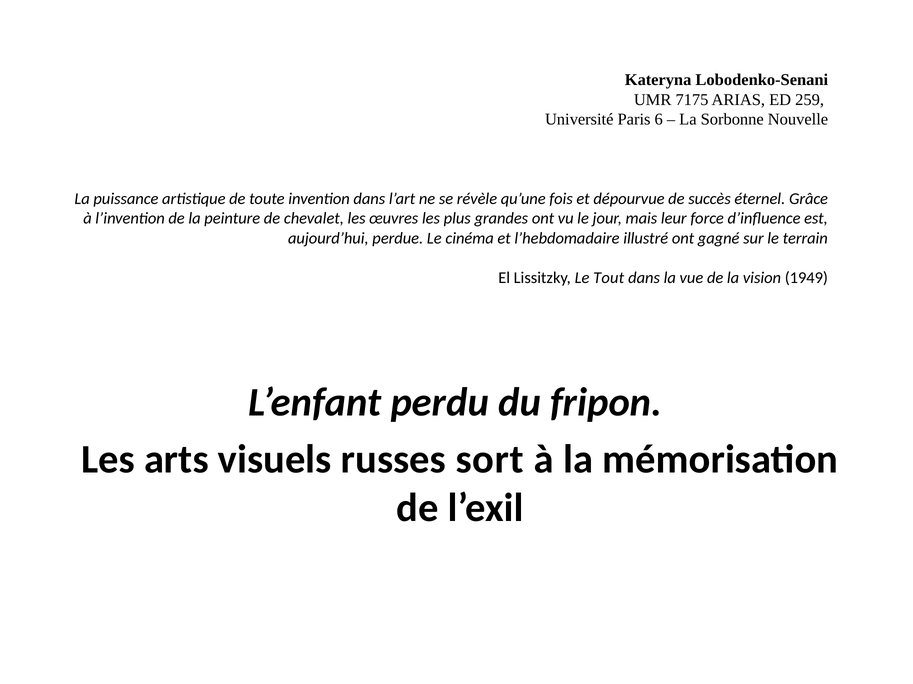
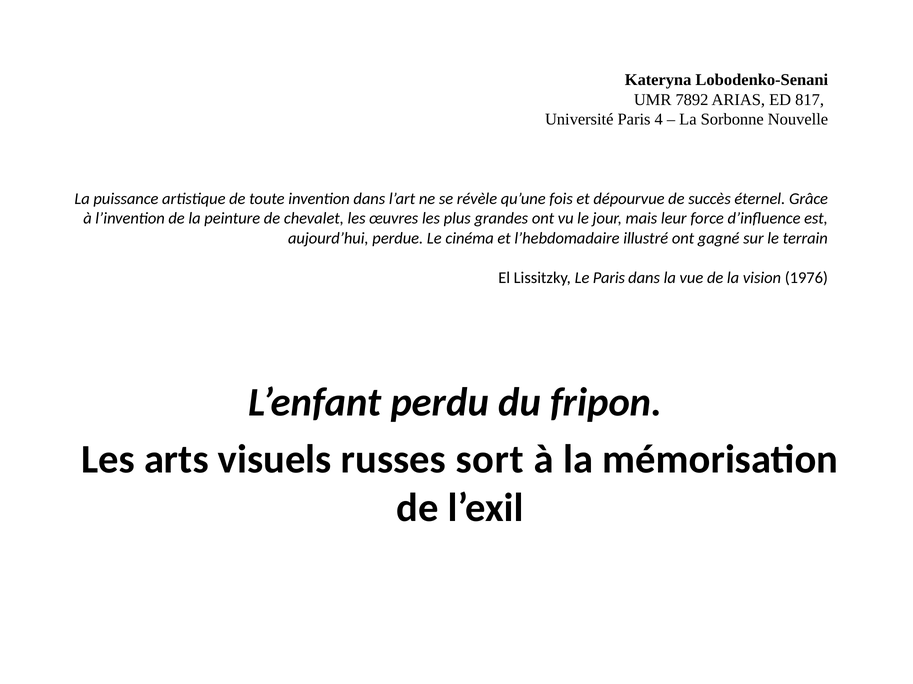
7175: 7175 -> 7892 (692, 100)
259: 259 -> 817 (810, 100)
6: 6 -> 4 (659, 120)
Le Tout: Tout -> Paris (609, 278)
1949: 1949 -> 1976 (806, 278)
